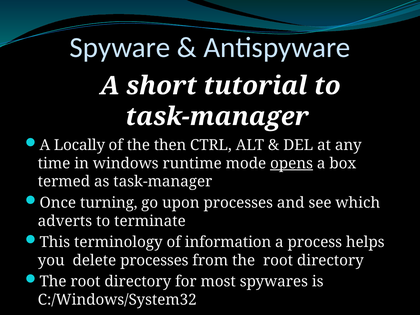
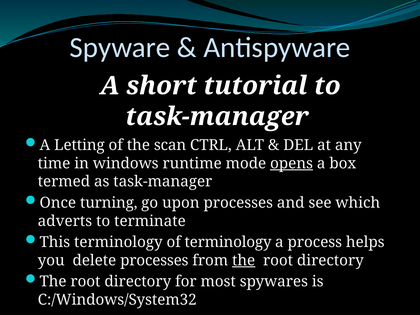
Locally: Locally -> Letting (79, 145)
then: then -> scan (170, 145)
of information: information -> terminology (228, 242)
the underline: none -> present (244, 260)
